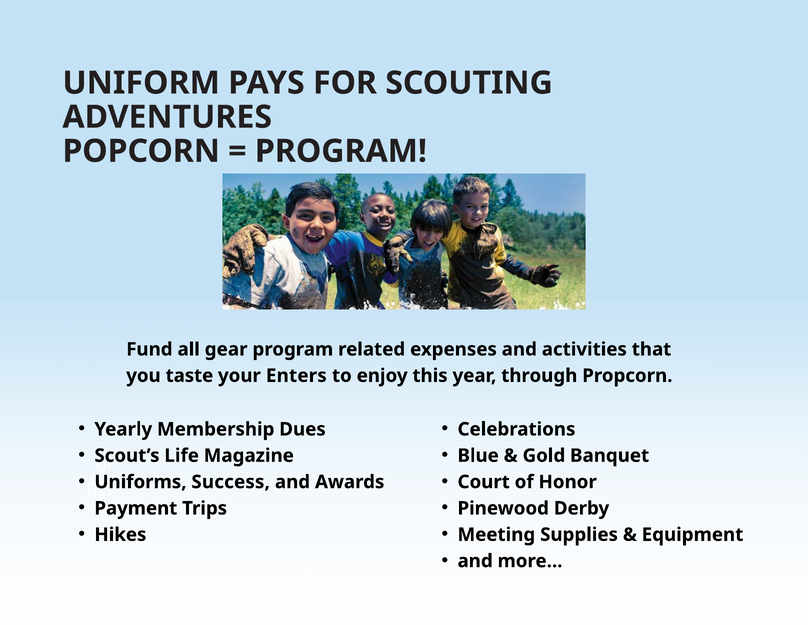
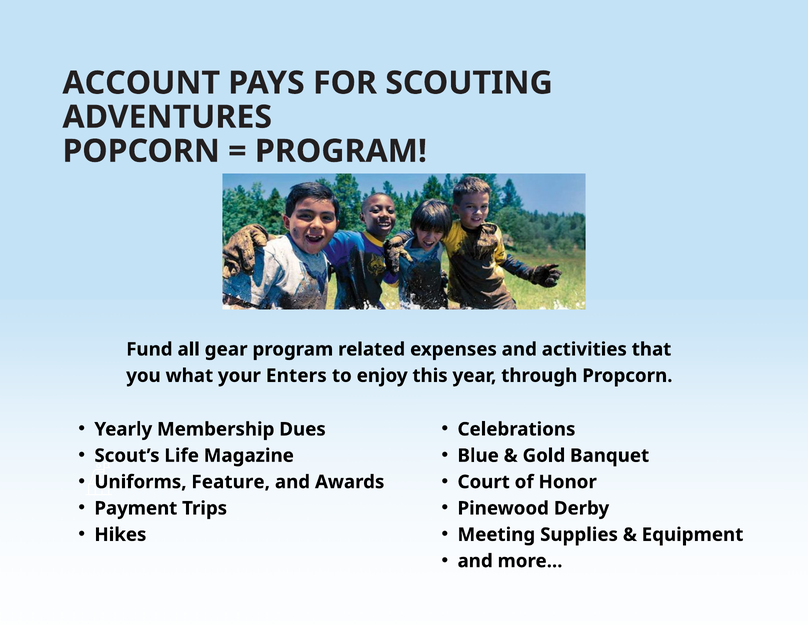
UNIFORM: UNIFORM -> ACCOUNT (141, 83)
taste: taste -> what (189, 375)
Success: Success -> Feature (231, 481)
